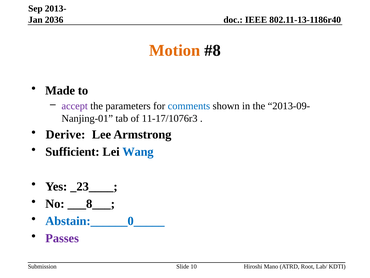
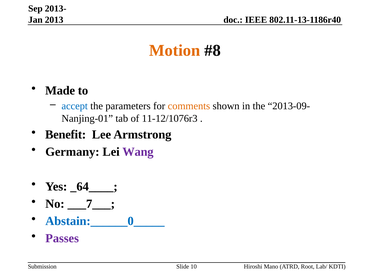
2036: 2036 -> 2013 (54, 20)
accept colour: purple -> blue (75, 106)
comments colour: blue -> orange (189, 106)
11-17/1076r3: 11-17/1076r3 -> 11-12/1076r3 (170, 118)
Derive: Derive -> Benefit (66, 134)
Sufficient: Sufficient -> Germany (72, 152)
Wang colour: blue -> purple (138, 152)
_23____: _23____ -> _64____ (94, 186)
___8___: ___8___ -> ___7___ (91, 203)
